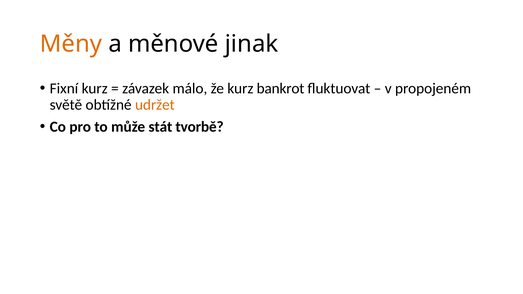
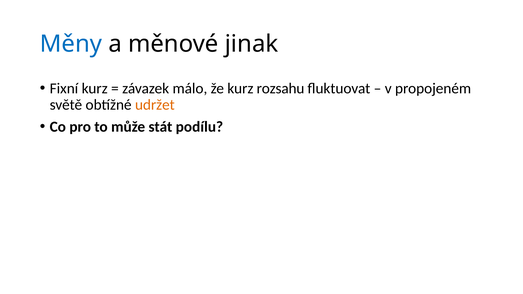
Měny colour: orange -> blue (71, 44)
bankrot: bankrot -> rozsahu (281, 88)
tvorbě: tvorbě -> podílu (199, 127)
